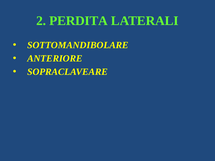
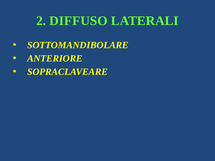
PERDITA: PERDITA -> DIFFUSO (78, 21)
